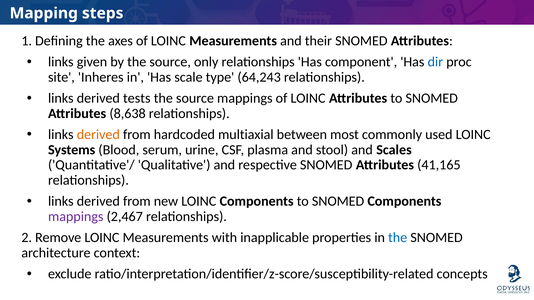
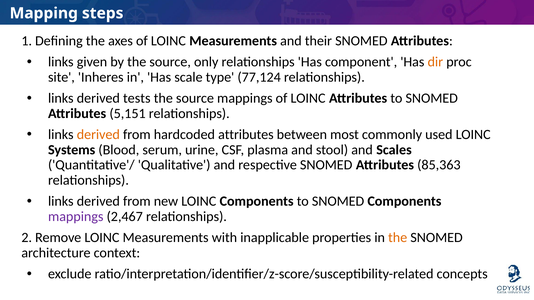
dir colour: blue -> orange (435, 62)
64,243: 64,243 -> 77,124 (259, 77)
8,638: 8,638 -> 5,151 (128, 114)
hardcoded multiaxial: multiaxial -> attributes (246, 135)
41,165: 41,165 -> 85,363 (439, 165)
the colour: blue -> orange (398, 238)
